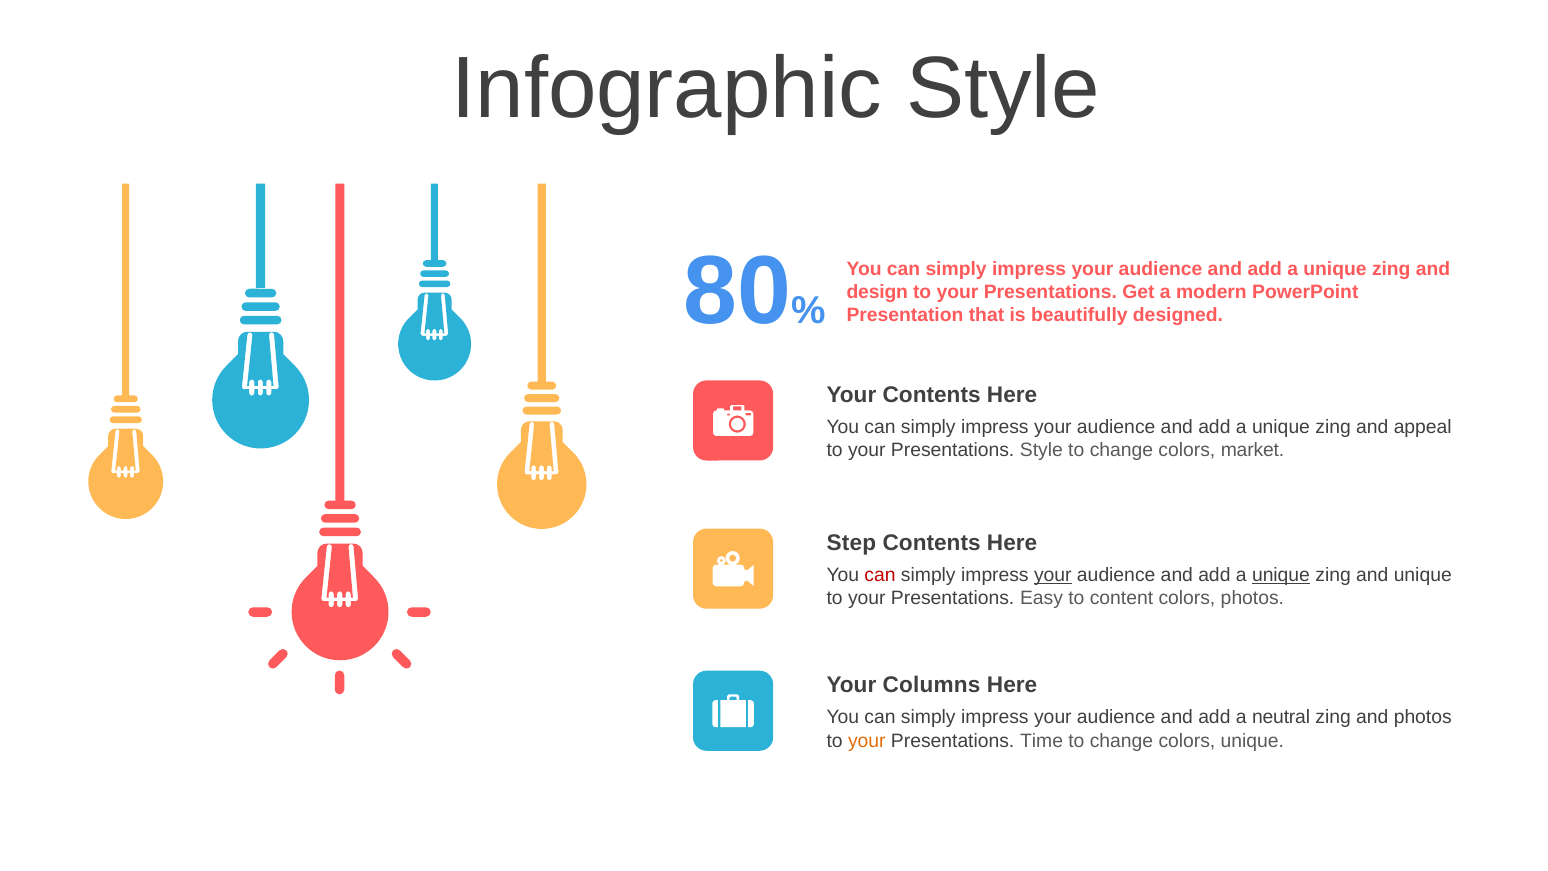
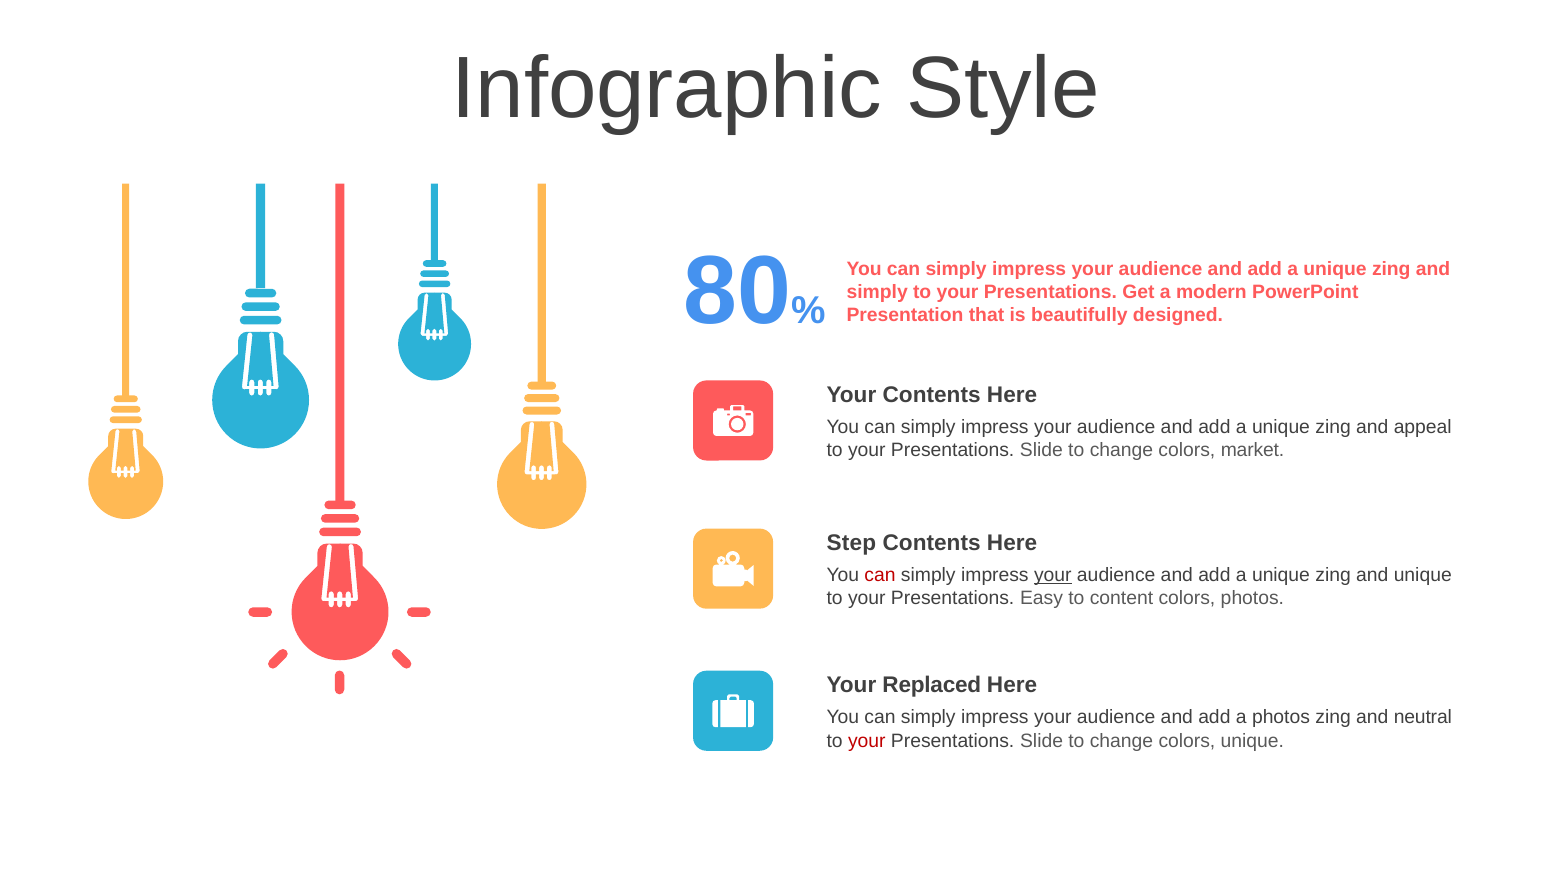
design: design -> simply (877, 292)
Style: Style -> Slide (1041, 450)
unique underline: present -> none (1281, 575)
Columns: Columns -> Replaced (932, 685)
a neutral: neutral -> photos (1281, 717)
and photos: photos -> neutral (1423, 717)
your colour: orange -> red (867, 740)
Time: Time -> Slide (1042, 740)
